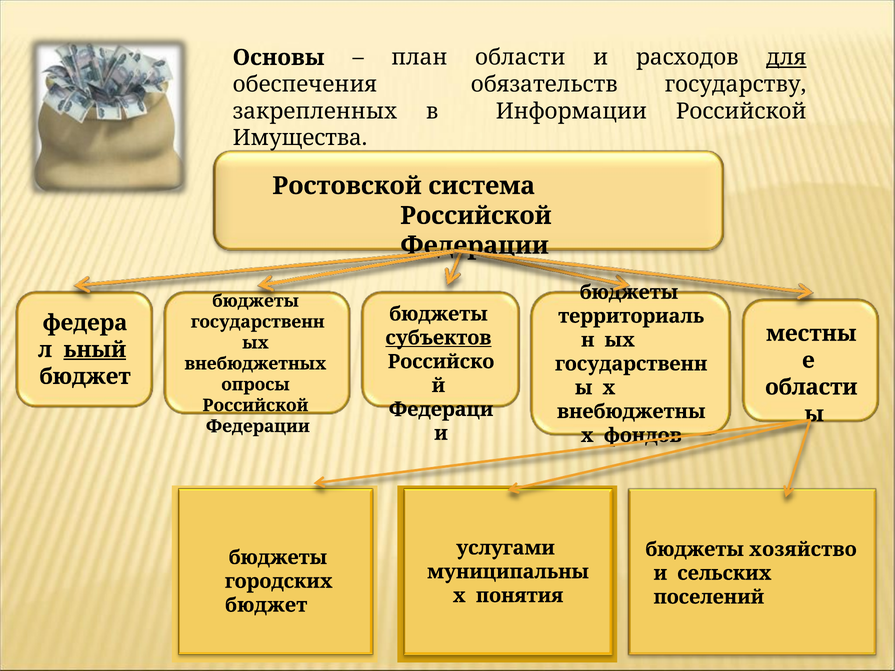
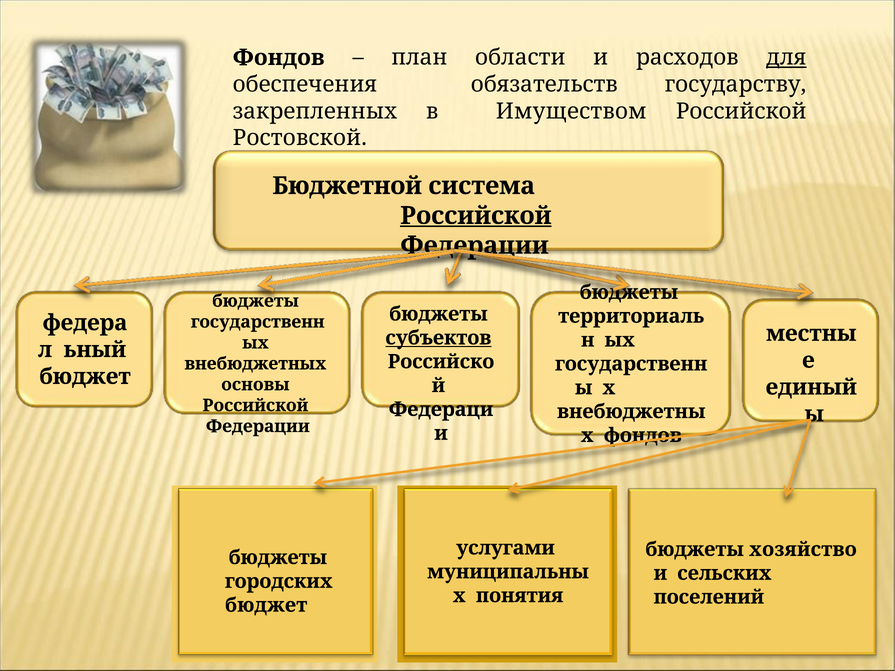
Основы: Основы -> Фондов (279, 58)
Информации: Информации -> Имуществом (571, 111)
Имущества: Имущества -> Ростовской (300, 138)
Ростовской: Ростовской -> Бюджетной (347, 186)
Российской underline: none -> present (476, 216)
ьный underline: present -> none (95, 350)
опросы: опросы -> основы (255, 385)
области: области -> единый (811, 387)
